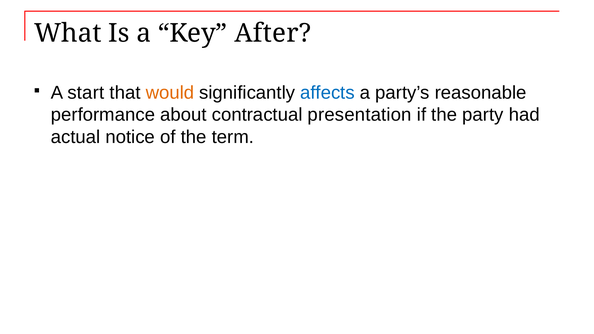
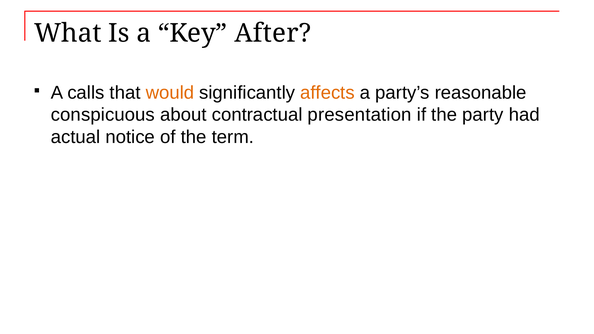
start: start -> calls (86, 93)
affects colour: blue -> orange (327, 93)
performance: performance -> conspicuous (103, 115)
